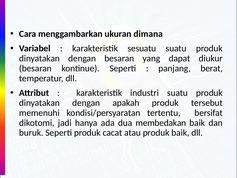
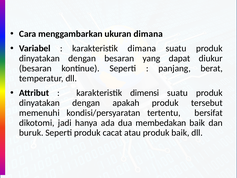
karakteristik sesuatu: sesuatu -> dimana (142, 48)
industri: industri -> dimensi (145, 93)
